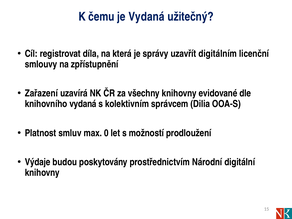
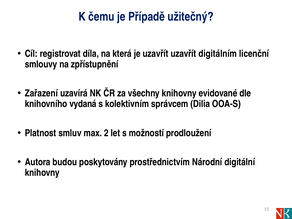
je Vydaná: Vydaná -> Případě (147, 17)
je správy: správy -> uzavřít (156, 54)
0: 0 -> 2 (106, 133)
Výdaje: Výdaje -> Autora (38, 162)
